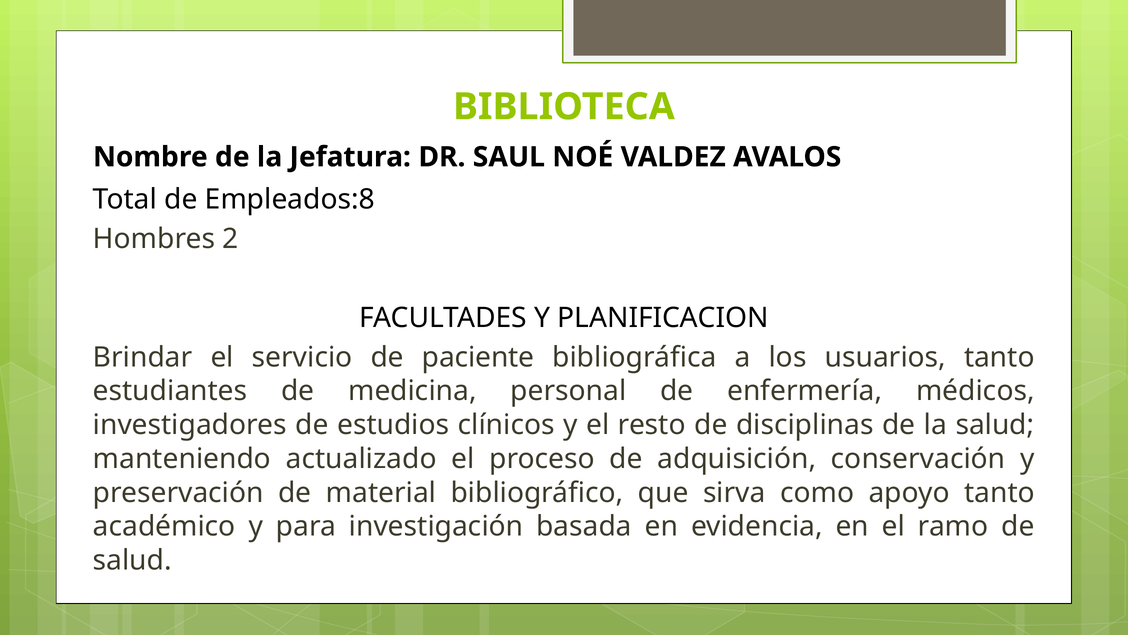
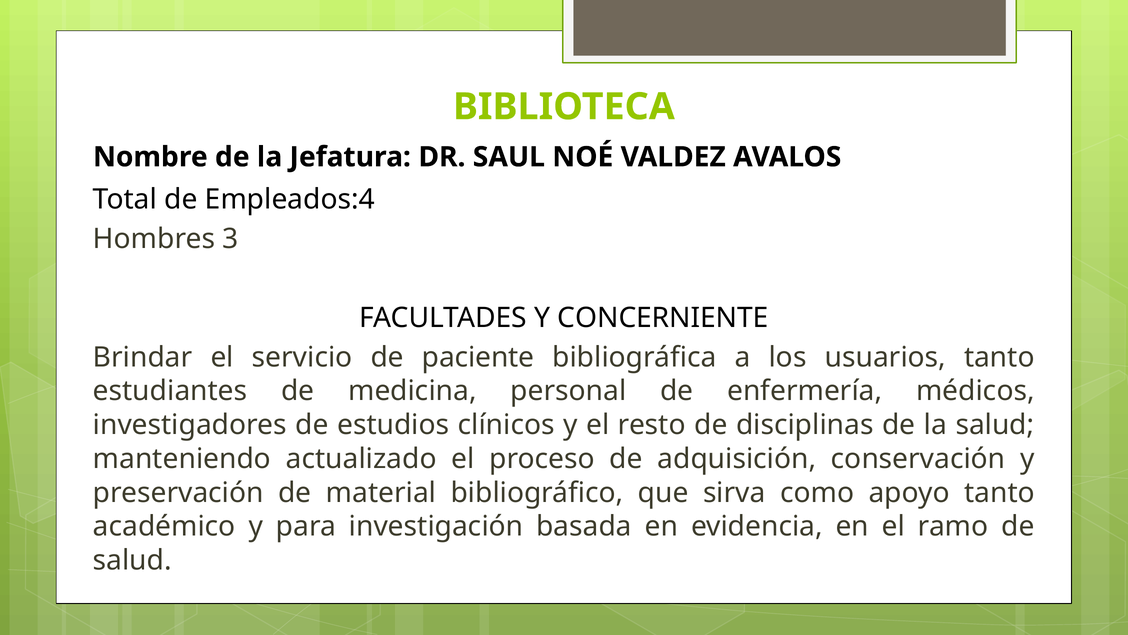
Empleados:8: Empleados:8 -> Empleados:4 (290, 199)
2: 2 -> 3 (231, 239)
PLANIFICACION: PLANIFICACION -> CONCERNIENTE (663, 317)
